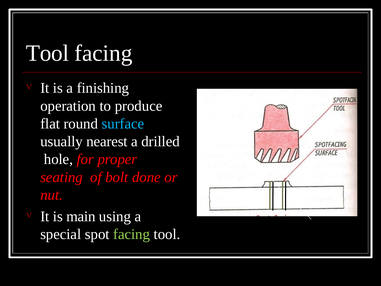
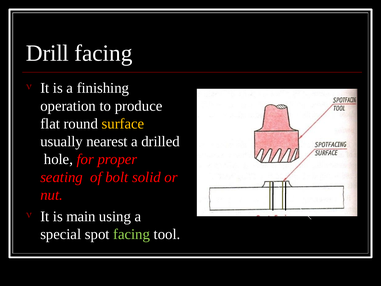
Tool: Tool -> Drill (47, 53)
surface colour: light blue -> yellow (123, 124)
done: done -> solid (146, 177)
